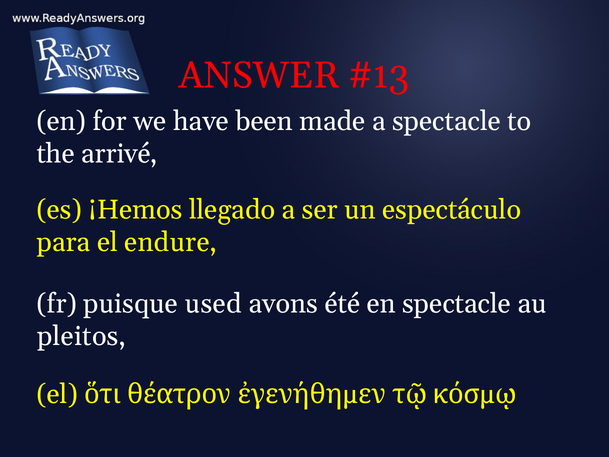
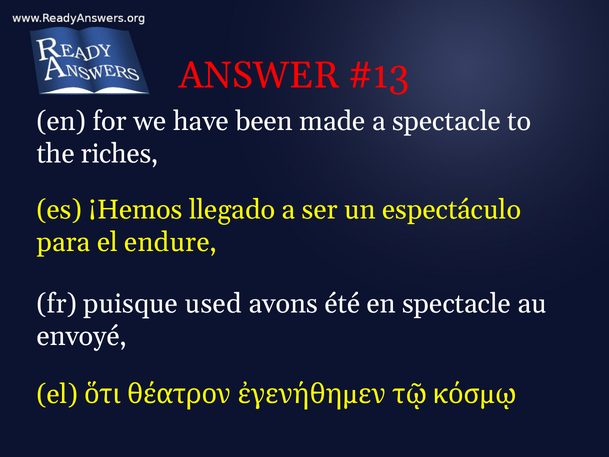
arrivé: arrivé -> riches (120, 154)
pleitos: pleitos -> envoyé (82, 336)
